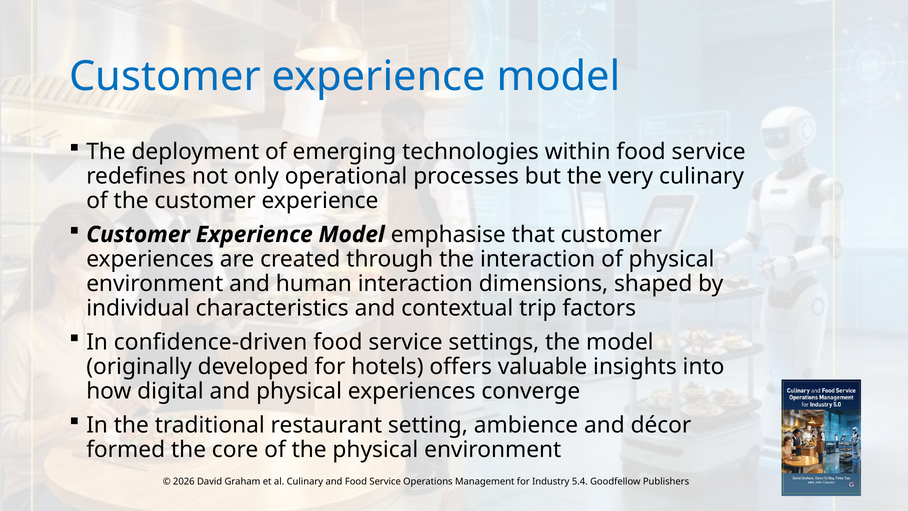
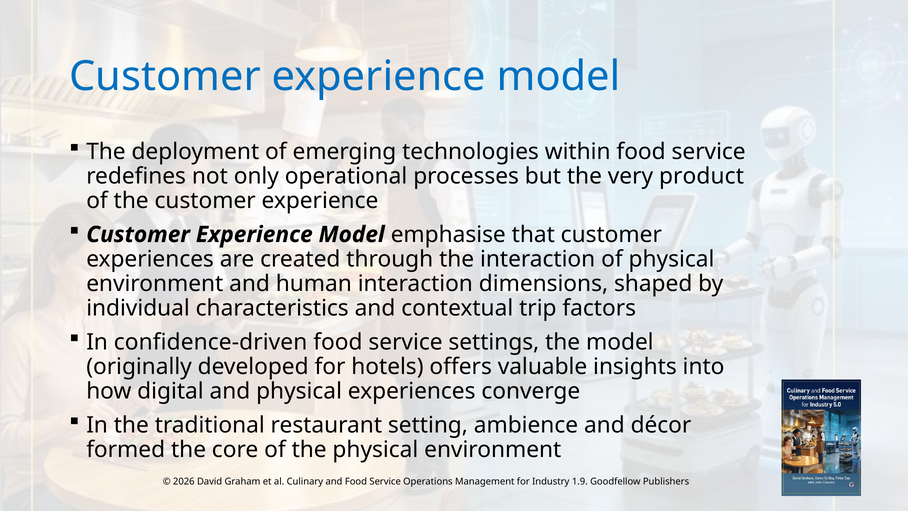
very culinary: culinary -> product (701, 176)
5.4: 5.4 -> 1.9 (580, 481)
